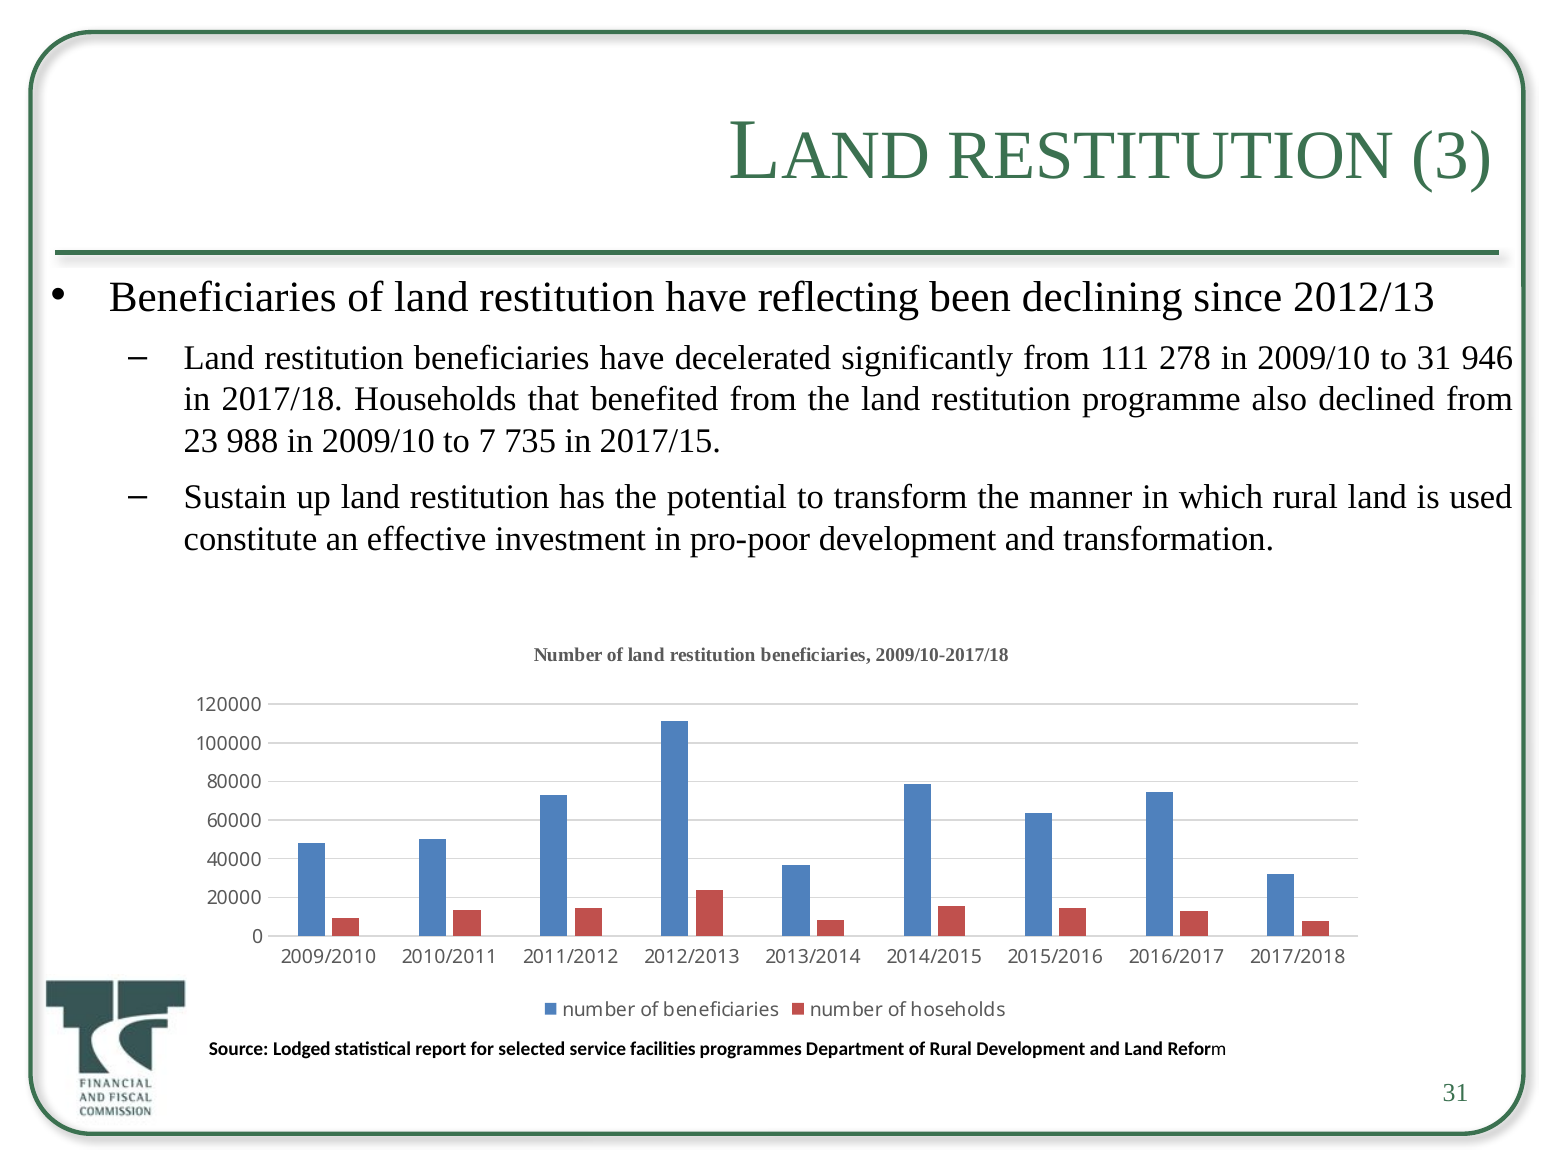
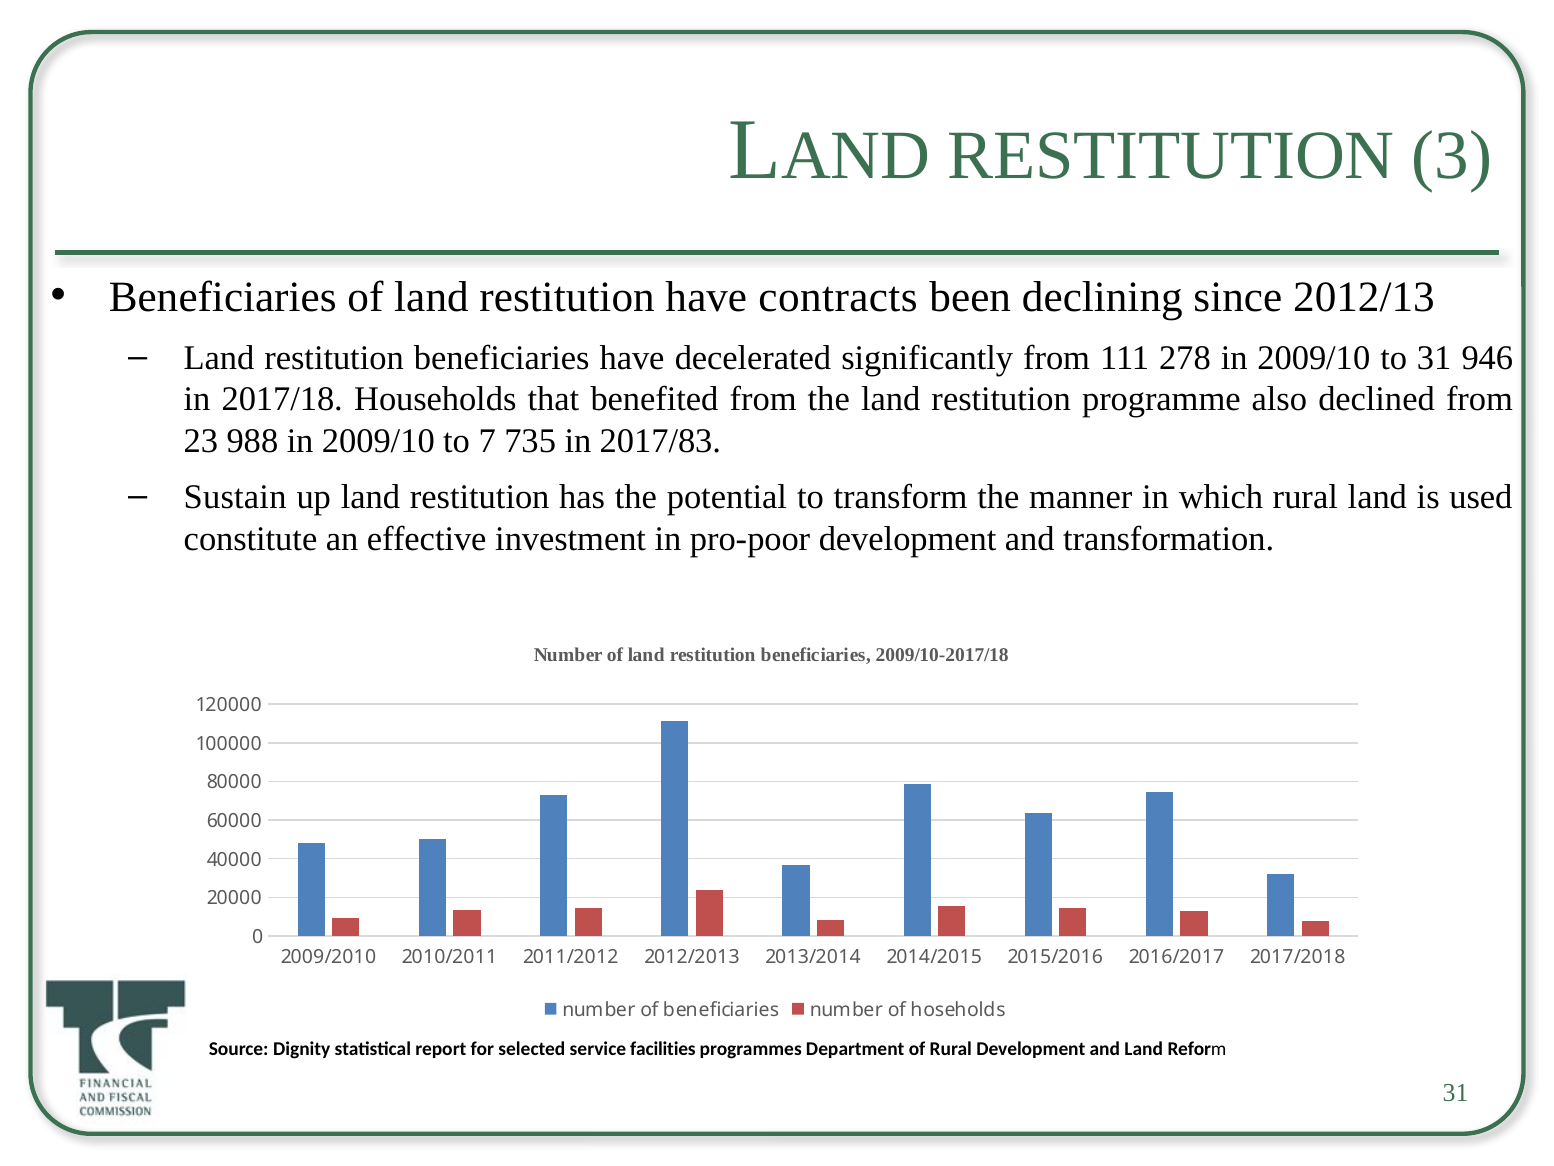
reflecting: reflecting -> contracts (838, 297)
2017/15: 2017/15 -> 2017/83 (660, 441)
Lodged: Lodged -> Dignity (302, 1049)
